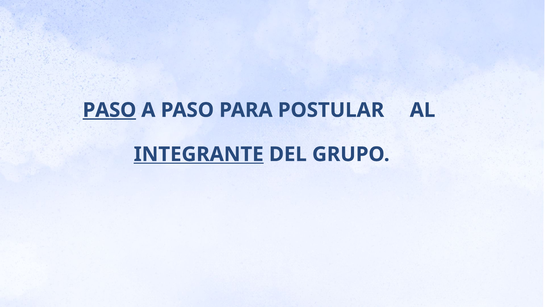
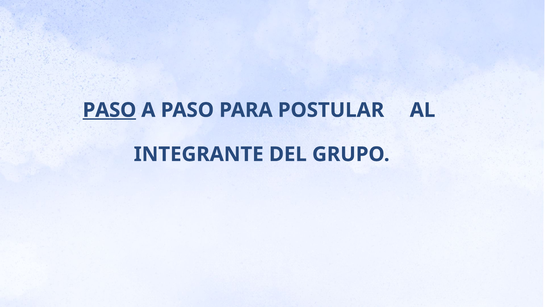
INTEGRANTE underline: present -> none (199, 154)
